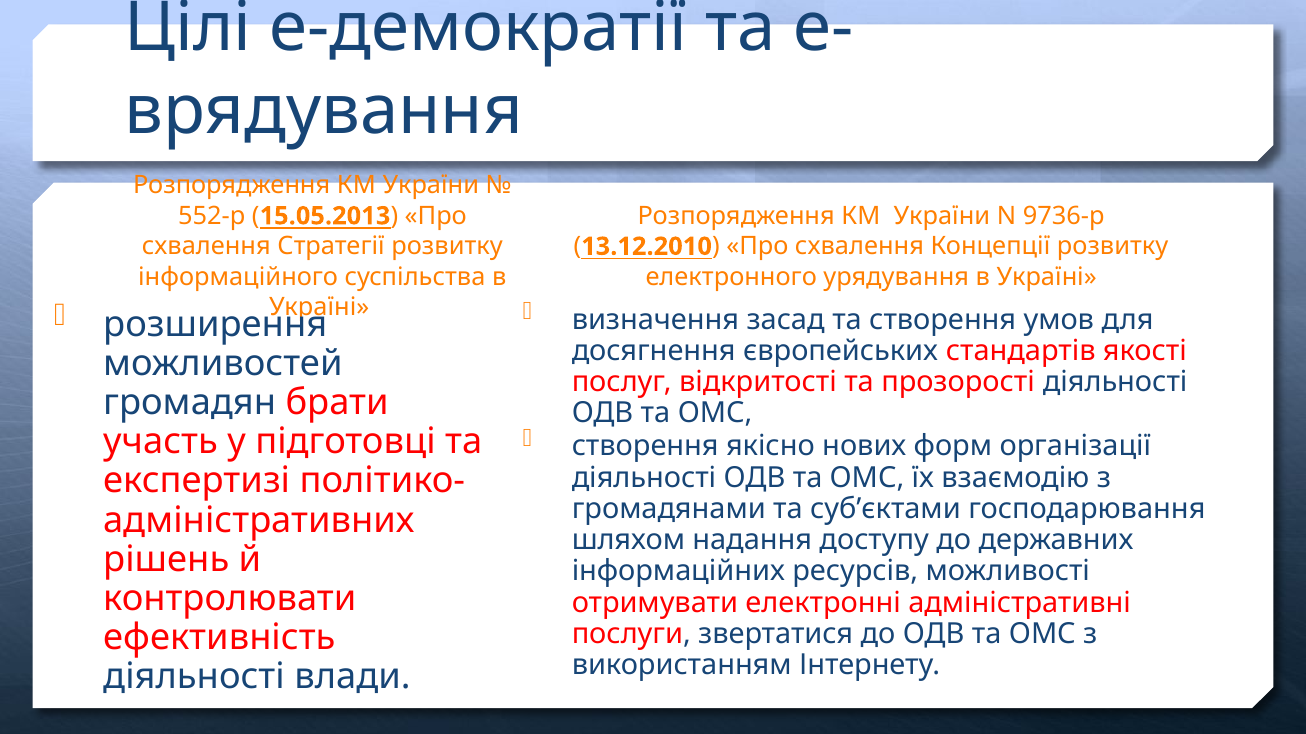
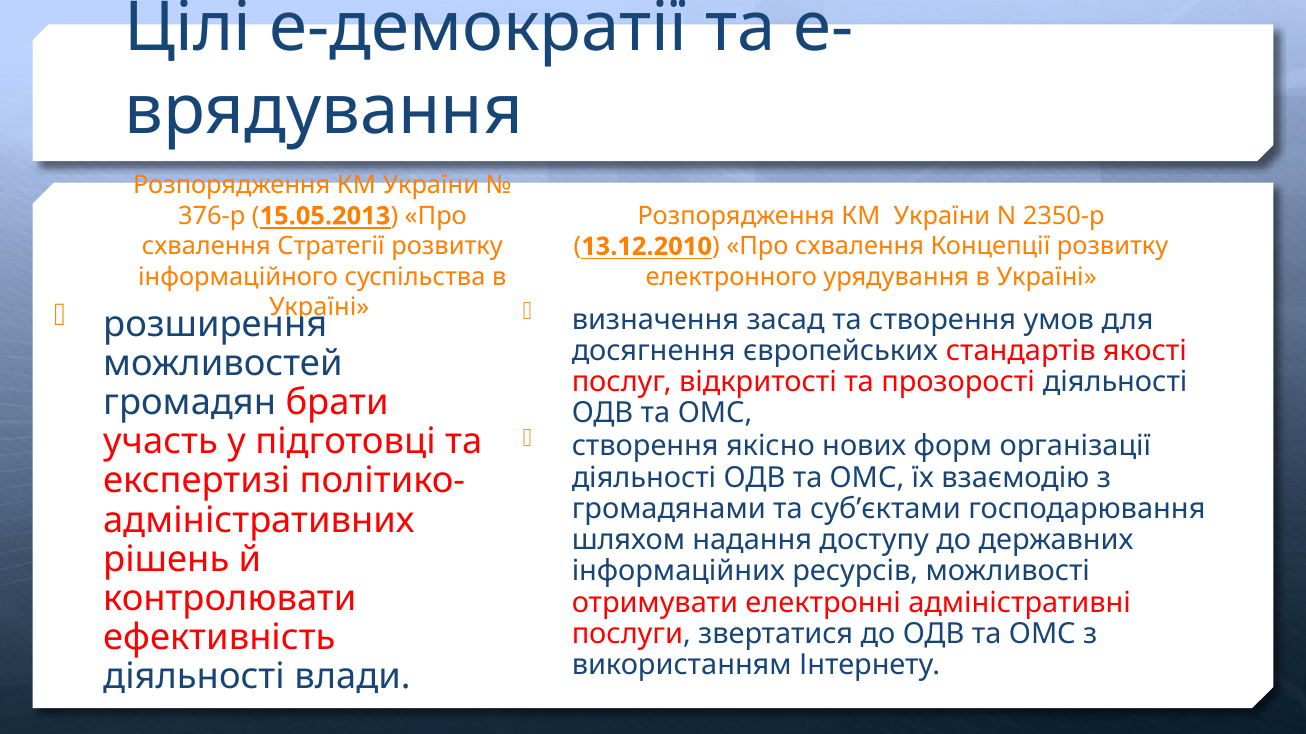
552-р: 552-р -> 376-р (212, 216)
9736-р: 9736-р -> 2350-р (1064, 216)
